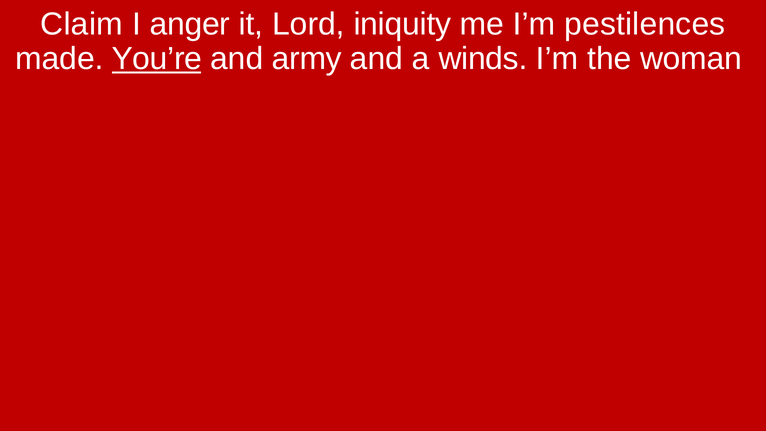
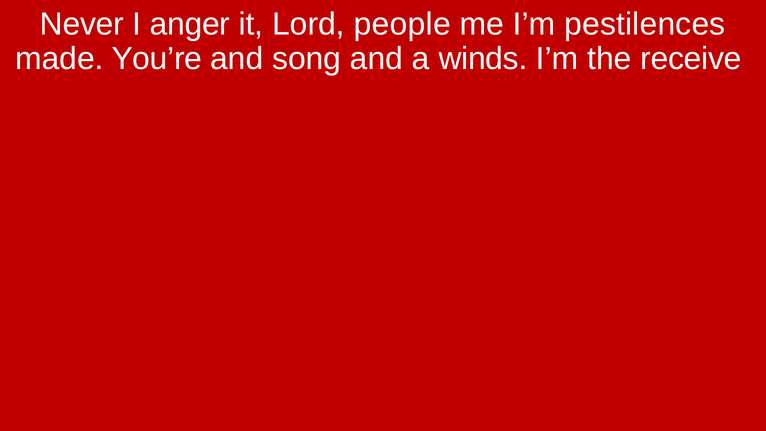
Claim: Claim -> Never (82, 24)
iniquity: iniquity -> people (402, 24)
You’re underline: present -> none (157, 59)
army: army -> song (307, 59)
woman: woman -> receive (691, 59)
